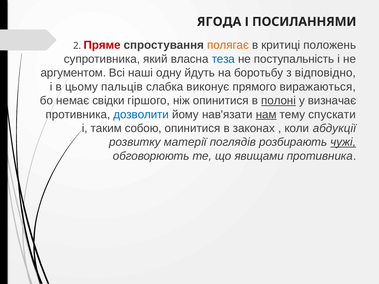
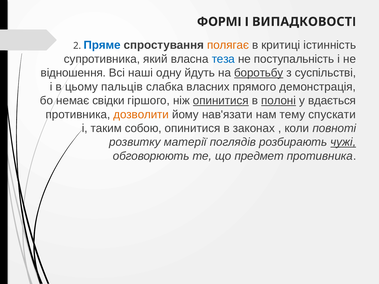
ЯГОДА: ЯГОДА -> ФОРМІ (219, 22)
ПОСИЛАННЯМИ: ПОСИЛАННЯМИ -> ВИПАДКОВОСТІ (304, 22)
Пряме colour: red -> blue (102, 45)
положень: положень -> істинність (330, 45)
аргументом: аргументом -> відношення (73, 73)
боротьбу underline: none -> present (259, 73)
відповідно: відповідно -> суспільстві (325, 73)
виконує: виконує -> власних (208, 87)
виражаються: виражаються -> демонстрація (318, 87)
опинитися underline: none -> present (221, 101)
визначає: визначає -> вдається (332, 101)
дозволити colour: blue -> orange (141, 115)
нам underline: present -> none (266, 115)
абдукції: абдукції -> повноті (334, 128)
явищами: явищами -> предмет (259, 156)
